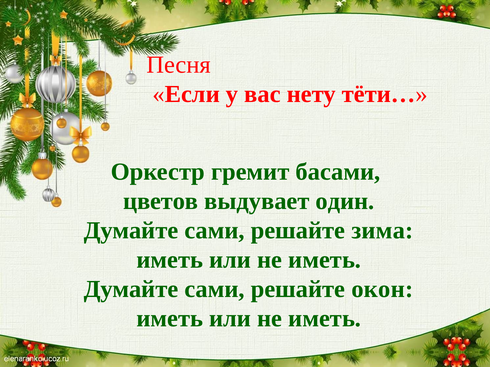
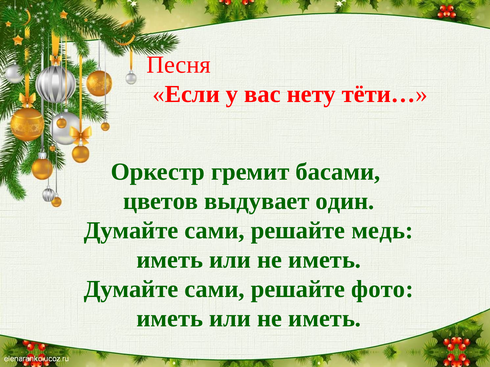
зима: зима -> медь (382, 231)
окон: окон -> фото (382, 290)
